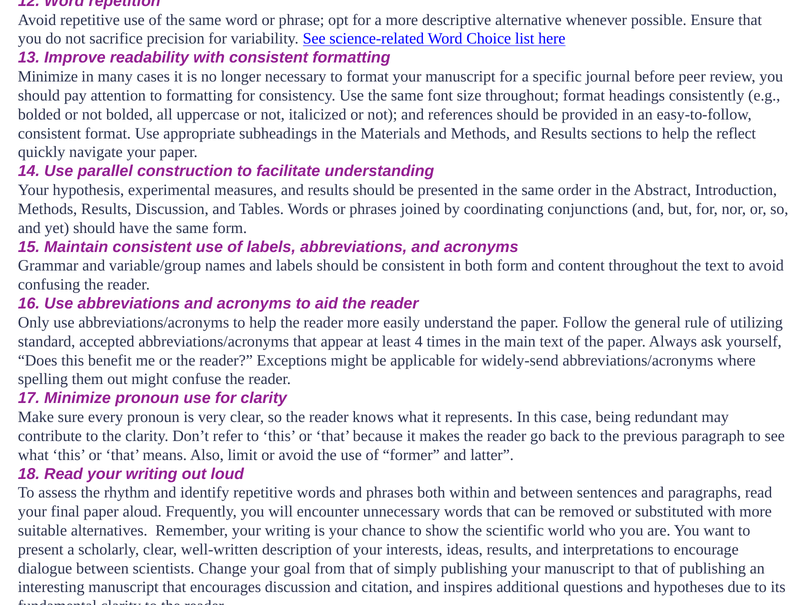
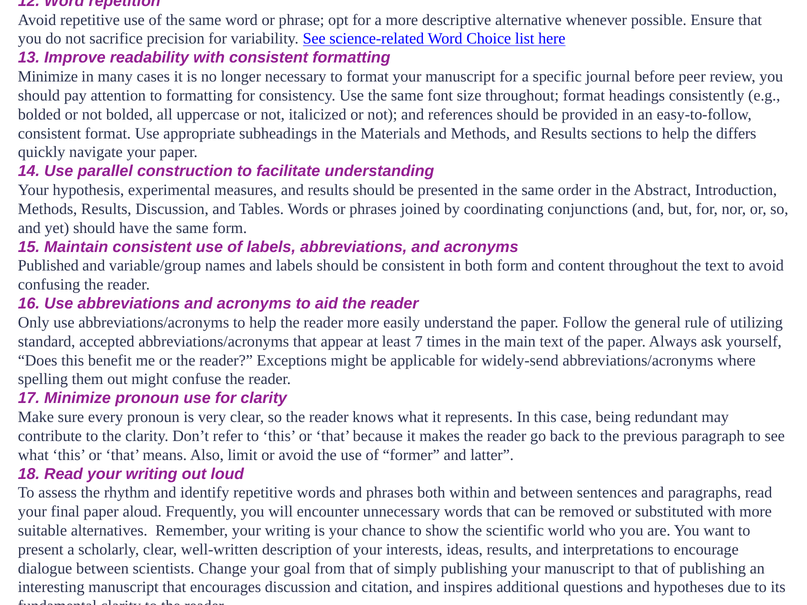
reflect: reflect -> differs (736, 133)
Grammar: Grammar -> Published (48, 266)
4: 4 -> 7 (419, 342)
